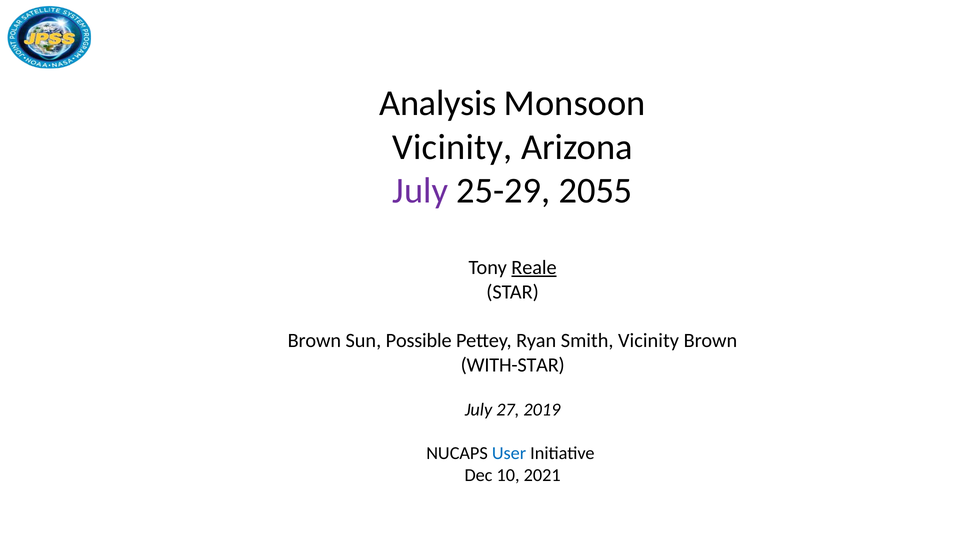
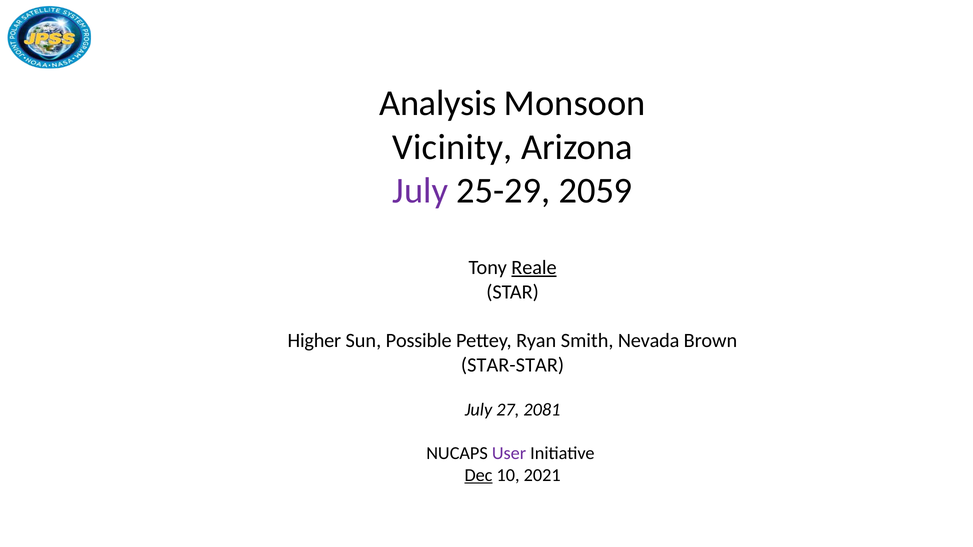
2055: 2055 -> 2059 (596, 191)
Brown: Brown -> Higher (314, 341)
Smith Vicinity: Vicinity -> Nevada (649, 341)
WITH-STAR: WITH-STAR -> STAR-STAR (513, 365)
2019: 2019 -> 2081 (542, 410)
User colour: blue -> purple (509, 454)
Dec underline: none -> present (478, 476)
